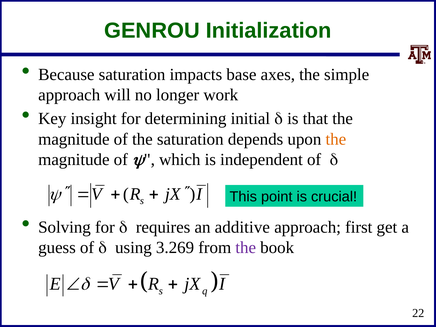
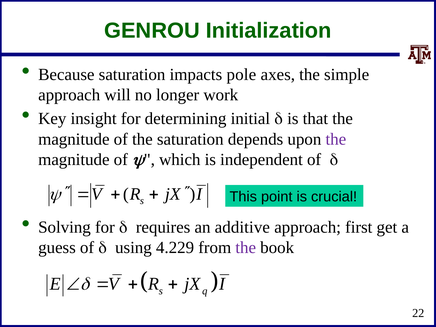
base: base -> pole (241, 75)
the colour: orange -> purple (336, 139)
3.269: 3.269 -> 4.229 (175, 248)
